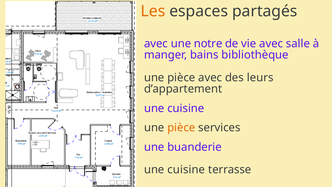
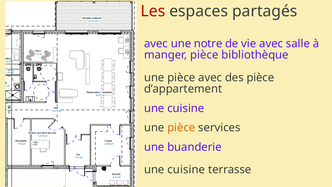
Les colour: orange -> red (153, 11)
manger bains: bains -> pièce (204, 55)
des leurs: leurs -> pièce (260, 77)
